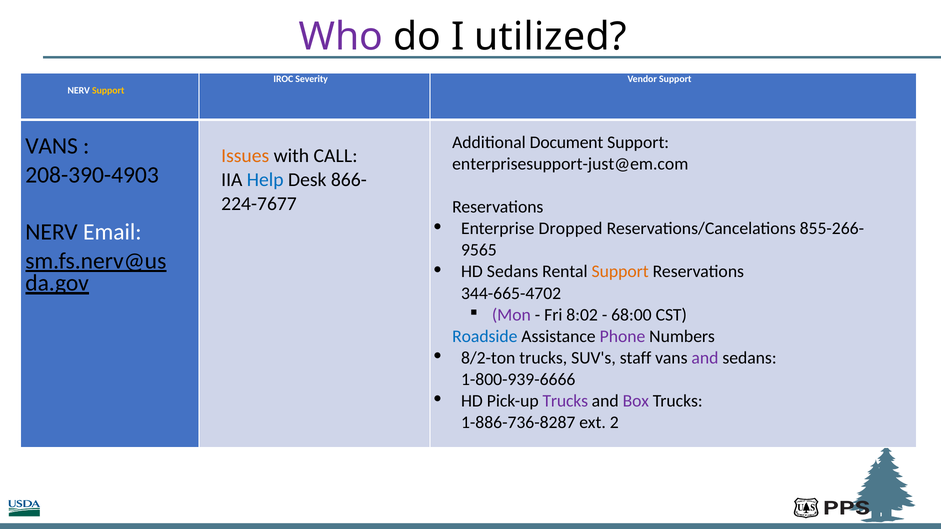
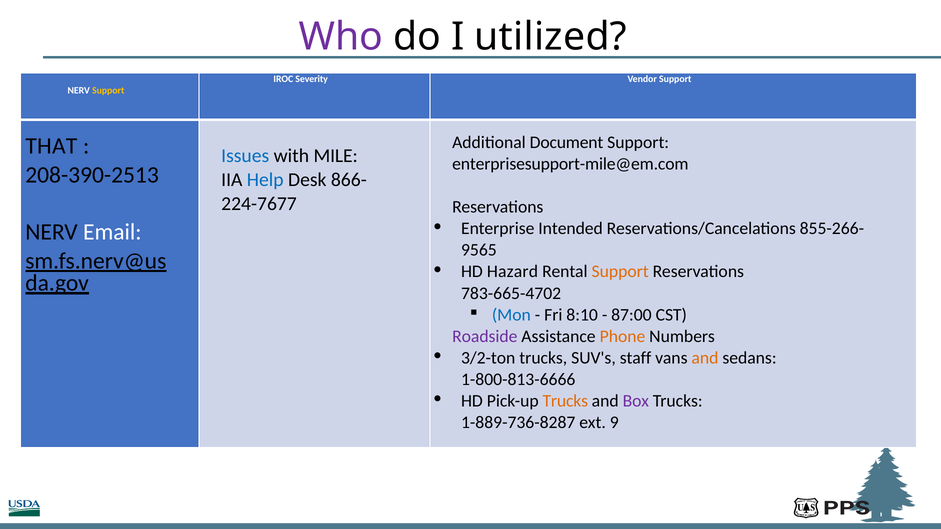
VANS: VANS -> THAT (51, 146)
Issues colour: orange -> blue (245, 156)
CALL: CALL -> MILE (336, 156)
enterprisesupport-just@em.com: enterprisesupport-just@em.com -> enterprisesupport-mile@em.com (570, 164)
208-390-4903: 208-390-4903 -> 208-390-2513 (92, 175)
Dropped: Dropped -> Intended (571, 229)
HD Sedans: Sedans -> Hazard (512, 272)
344-665-4702: 344-665-4702 -> 783-665-4702 (511, 293)
Mon colour: purple -> blue (511, 315)
8:02: 8:02 -> 8:10 (582, 315)
68:00: 68:00 -> 87:00 (631, 315)
Roadside colour: blue -> purple (485, 336)
Phone colour: purple -> orange (622, 336)
8/2-ton: 8/2-ton -> 3/2-ton (488, 358)
and colour: purple -> orange (705, 358)
1-800-939-6666: 1-800-939-6666 -> 1-800-813-6666 (518, 380)
Trucks colour: purple -> orange (565, 401)
1-886-736-8287: 1-886-736-8287 -> 1-889-736-8287 (518, 423)
2: 2 -> 9 (614, 423)
